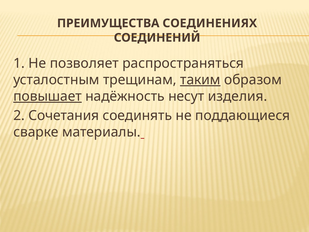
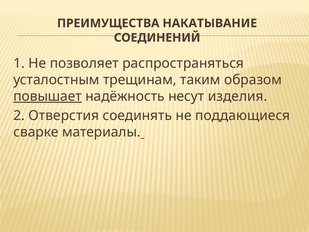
СОЕДИНЕНИЯХ: СОЕДИНЕНИЯХ -> НАКАТЫВАНИЕ (210, 23)
таким underline: present -> none (200, 80)
Сочетания: Сочетания -> Отверстия (64, 115)
